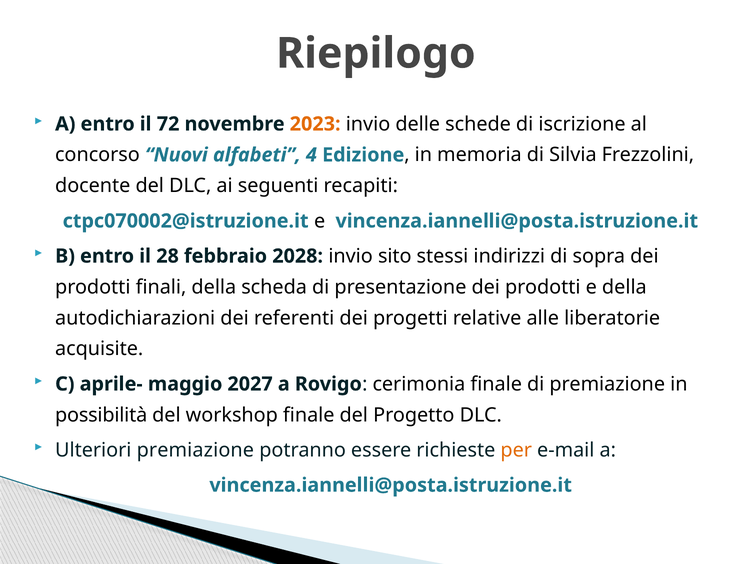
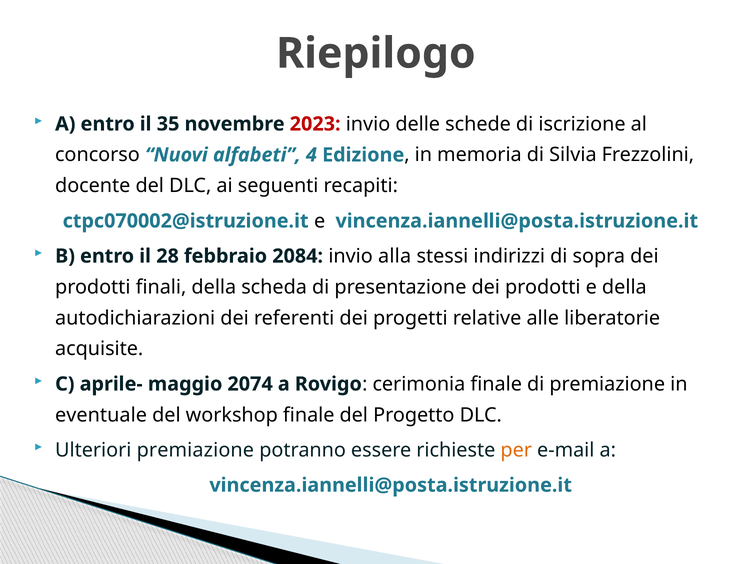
72: 72 -> 35 (168, 124)
2023 colour: orange -> red (315, 124)
2028: 2028 -> 2084 (298, 256)
sito: sito -> alla (395, 256)
2027: 2027 -> 2074 (250, 384)
possibilità: possibilità -> eventuale (101, 415)
